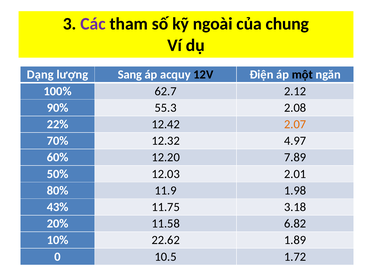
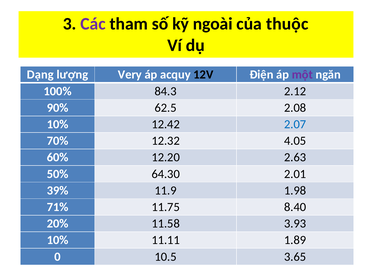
chung: chung -> thuộc (287, 24)
Sang: Sang -> Very (130, 75)
một colour: black -> purple (302, 75)
62.7: 62.7 -> 84.3 (166, 91)
55.3: 55.3 -> 62.5 (166, 108)
22%: 22% -> 10% (58, 124)
2.07 colour: orange -> blue (295, 124)
4.97: 4.97 -> 4.05 (295, 141)
7.89: 7.89 -> 2.63 (295, 157)
12.03: 12.03 -> 64.30 (166, 174)
80%: 80% -> 39% (58, 190)
43%: 43% -> 71% (58, 207)
3.18: 3.18 -> 8.40 (295, 207)
6.82: 6.82 -> 3.93 (295, 224)
22.62: 22.62 -> 11.11 (166, 240)
1.72: 1.72 -> 3.65 (295, 257)
